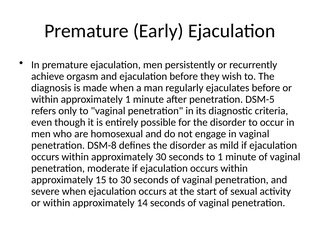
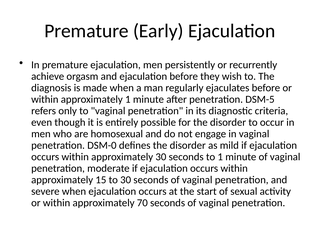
DSM-8: DSM-8 -> DSM-0 (102, 145)
14: 14 -> 70 (142, 203)
